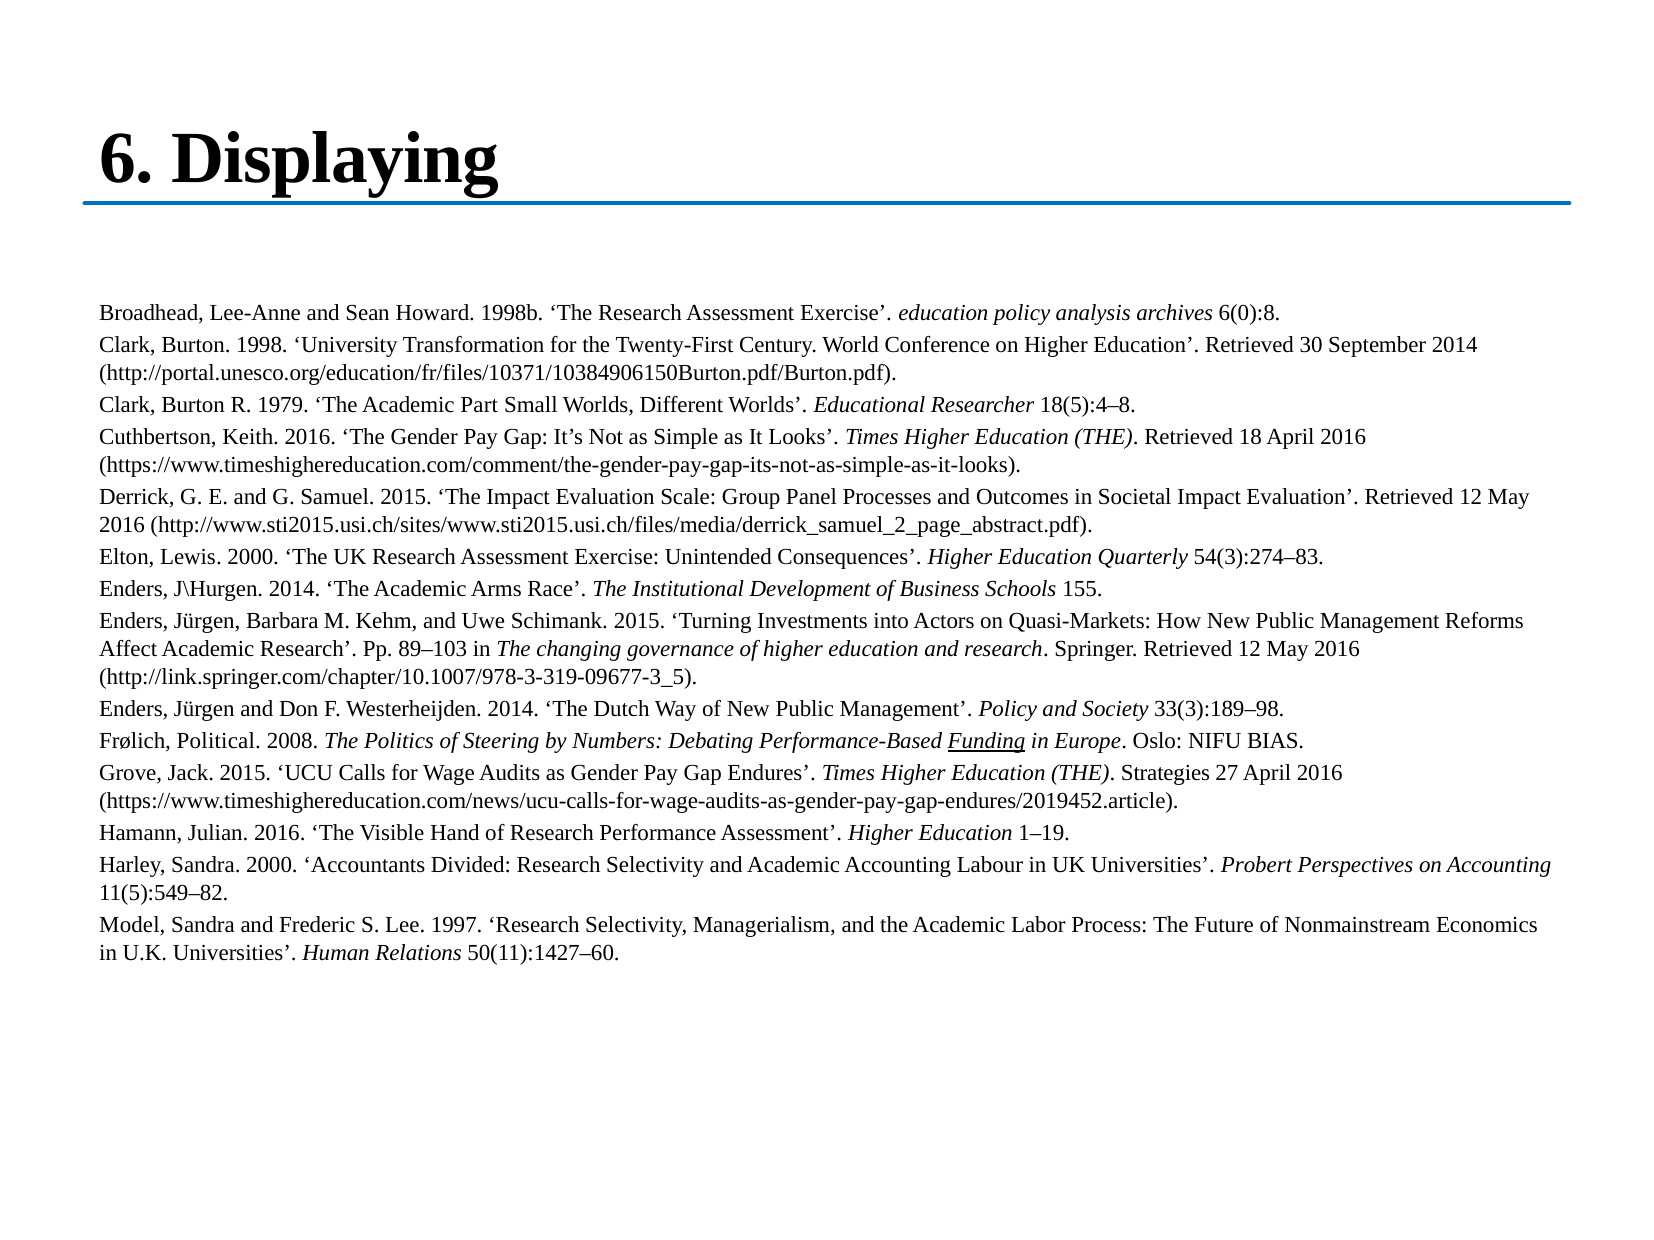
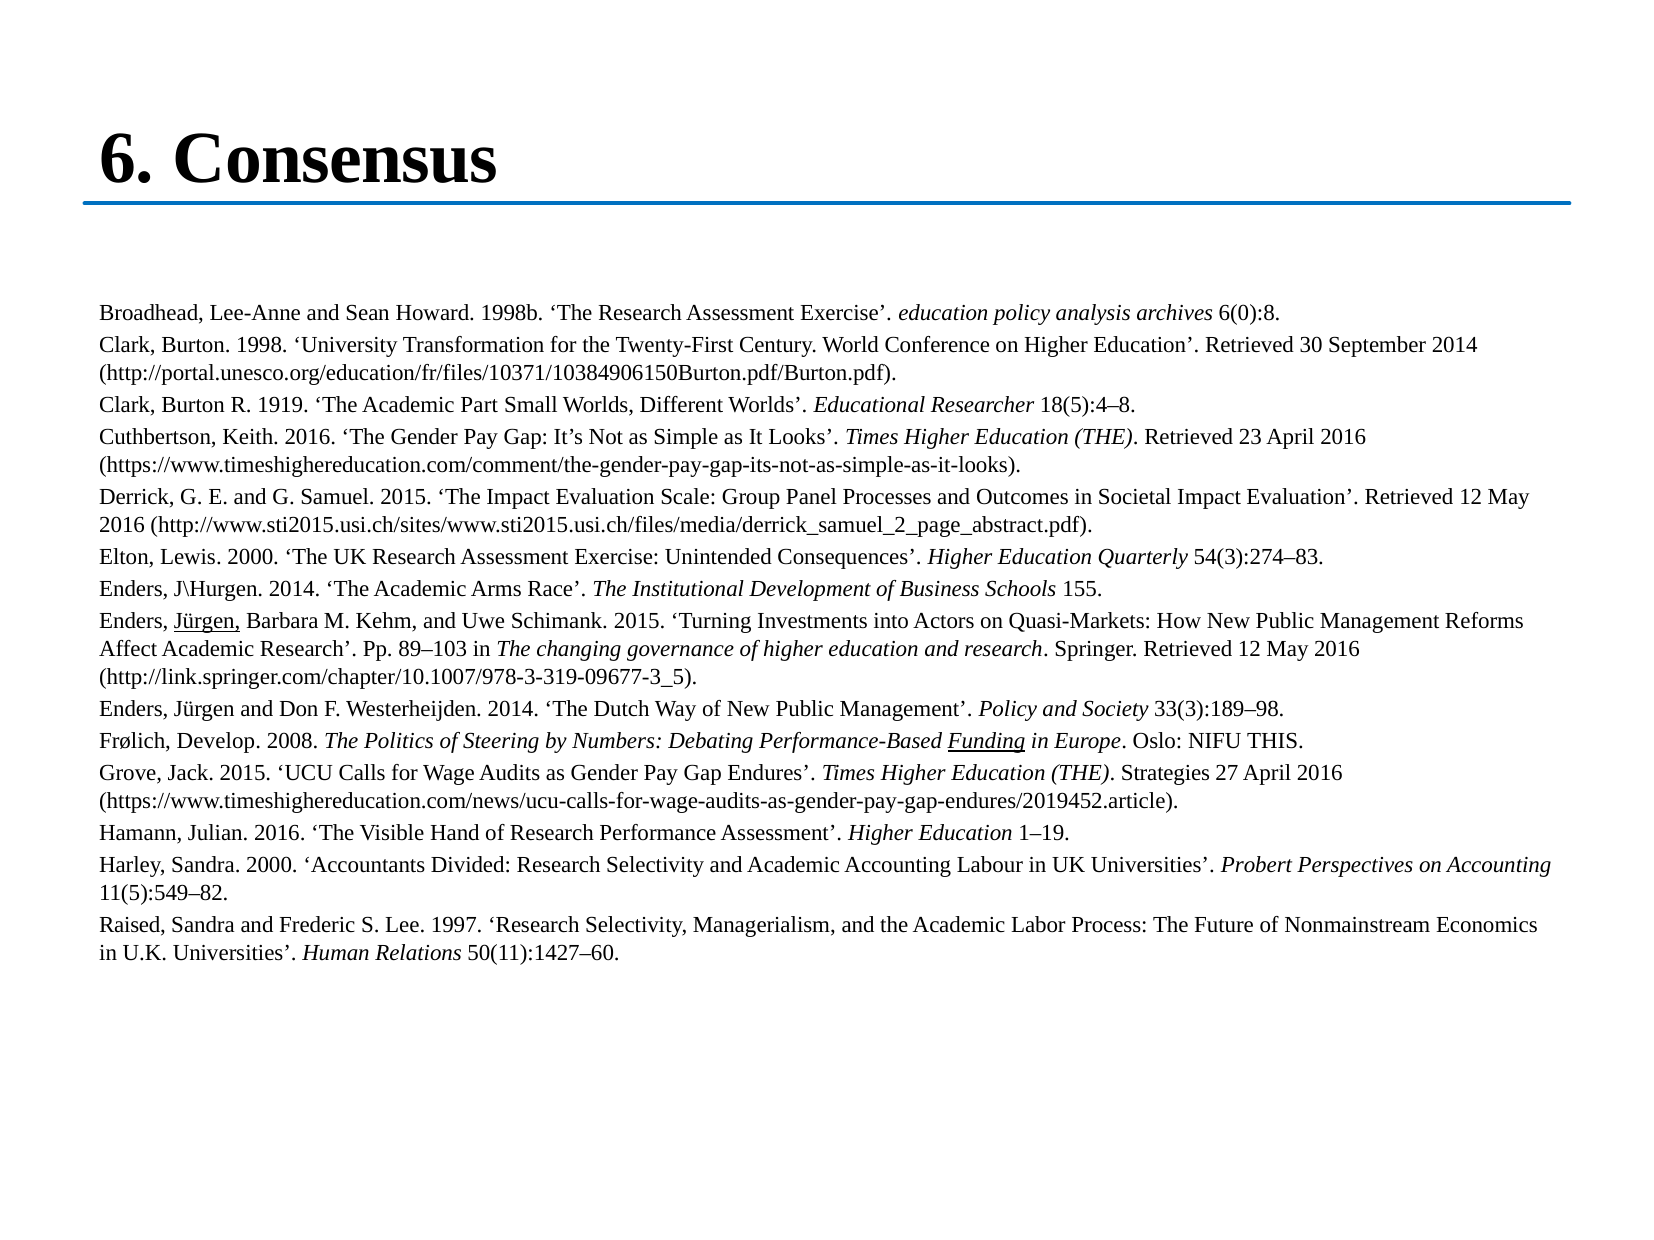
Displaying: Displaying -> Consensus (336, 158)
1979: 1979 -> 1919 (283, 405)
18: 18 -> 23 (1250, 437)
Jürgen underline: none -> present (207, 622)
Political: Political -> Develop (219, 741)
BIAS: BIAS -> THIS (1275, 741)
Model: Model -> Raised (133, 925)
